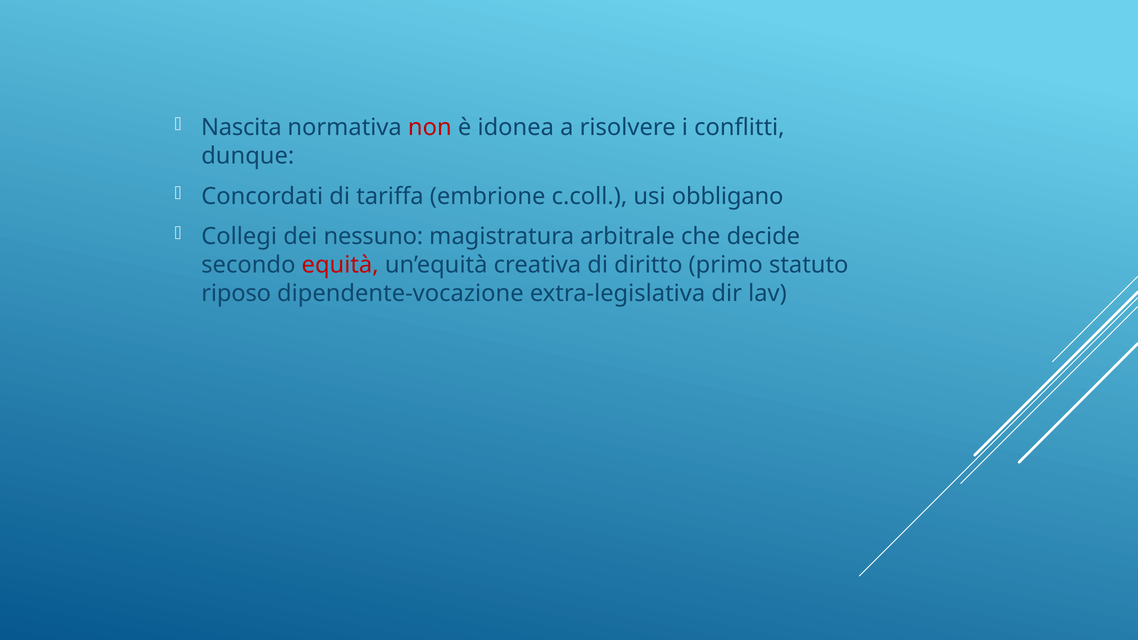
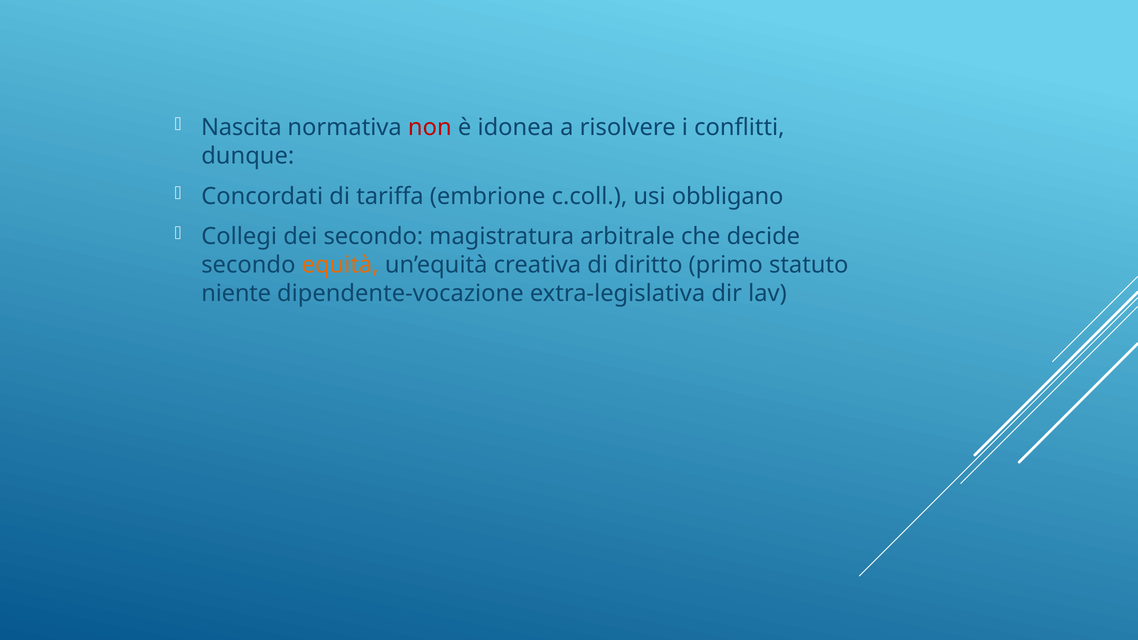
dei nessuno: nessuno -> secondo (373, 237)
equità colour: red -> orange (340, 265)
riposo: riposo -> niente (236, 294)
